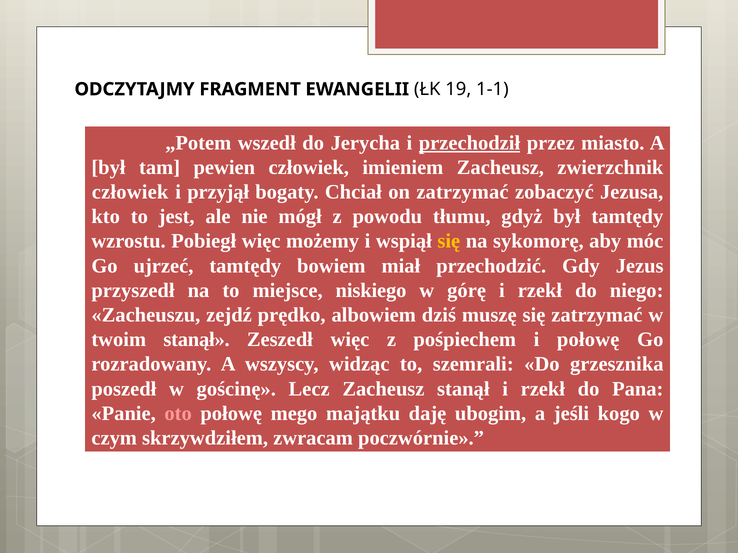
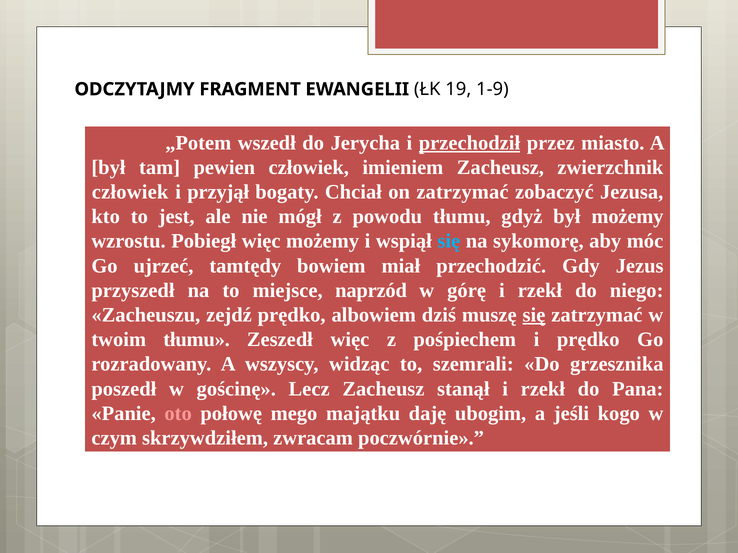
1-1: 1-1 -> 1-9 (492, 89)
był tamtędy: tamtędy -> możemy (627, 217)
się colour: yellow -> light blue (449, 241)
niskiego: niskiego -> naprzód (371, 291)
się underline: none -> present (534, 315)
twoim stanął: stanął -> tłumu (197, 340)
i połowę: połowę -> prędko (588, 340)
